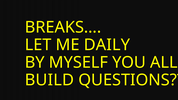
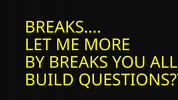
DAILY: DAILY -> MORE (107, 45)
MYSELF: MYSELF -> BREAKS (78, 62)
